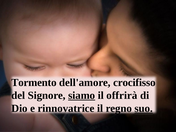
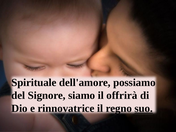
Tormento: Tormento -> Spirituale (34, 83)
crocifisso: crocifisso -> possiamo (134, 83)
siamo underline: present -> none (82, 95)
